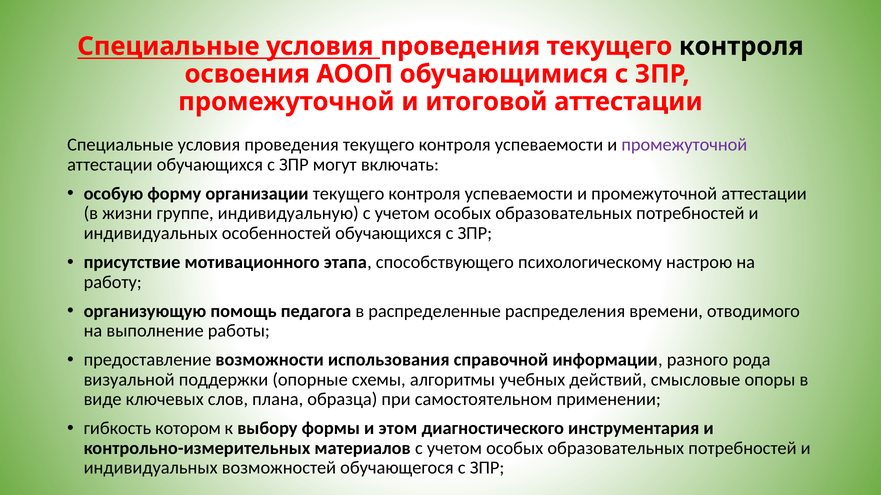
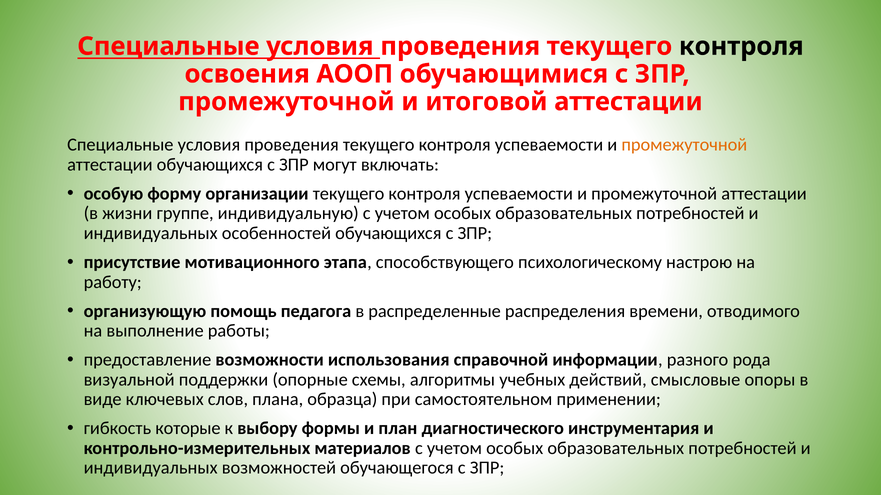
промежуточной colour: purple -> orange (684, 145)
котором: котором -> которые (188, 429)
этом: этом -> план (398, 429)
